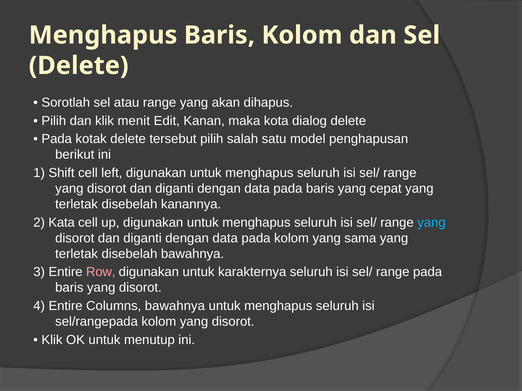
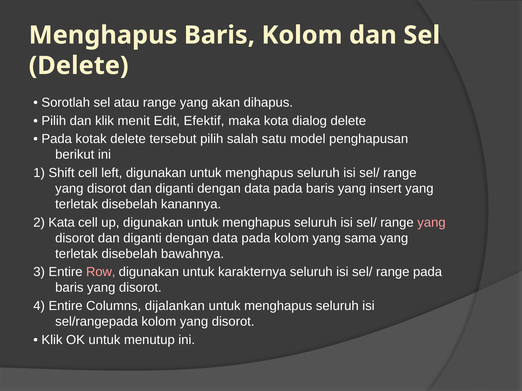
Kanan: Kanan -> Efektif (204, 121)
cepat: cepat -> insert (386, 189)
yang colour: light blue -> pink (431, 223)
Columns bawahnya: bawahnya -> dijalankan (175, 306)
